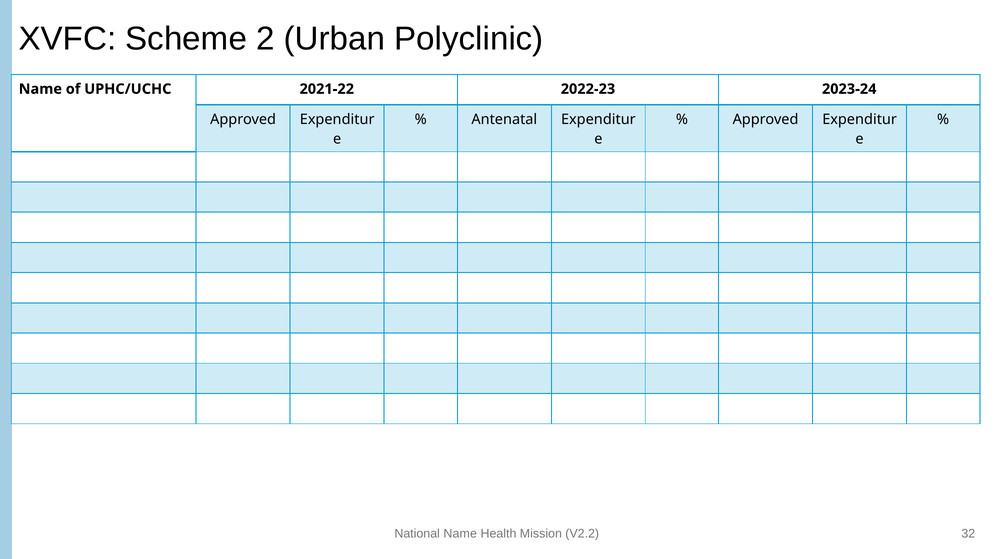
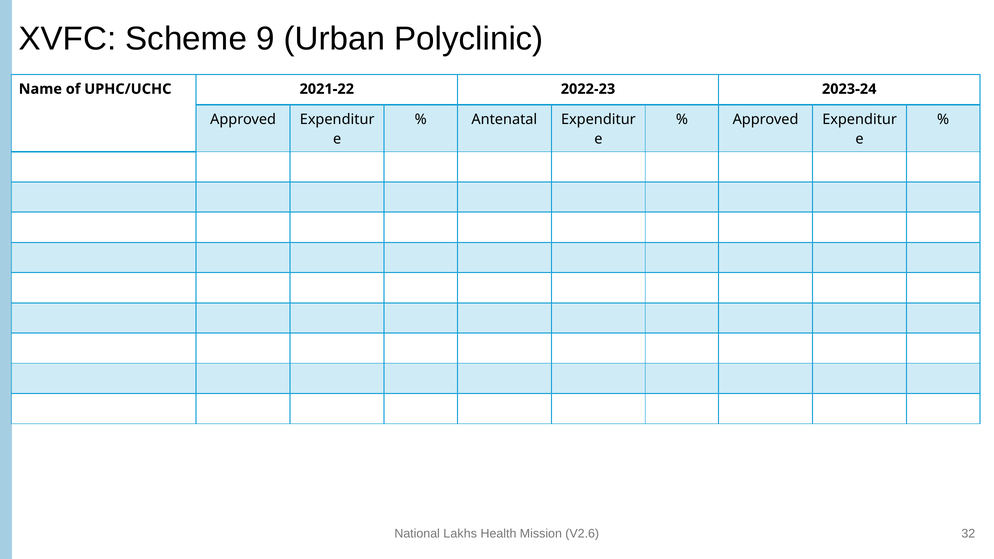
2: 2 -> 9 (265, 39)
National Name: Name -> Lakhs (460, 534)
V2.2: V2.2 -> V2.6 (582, 534)
